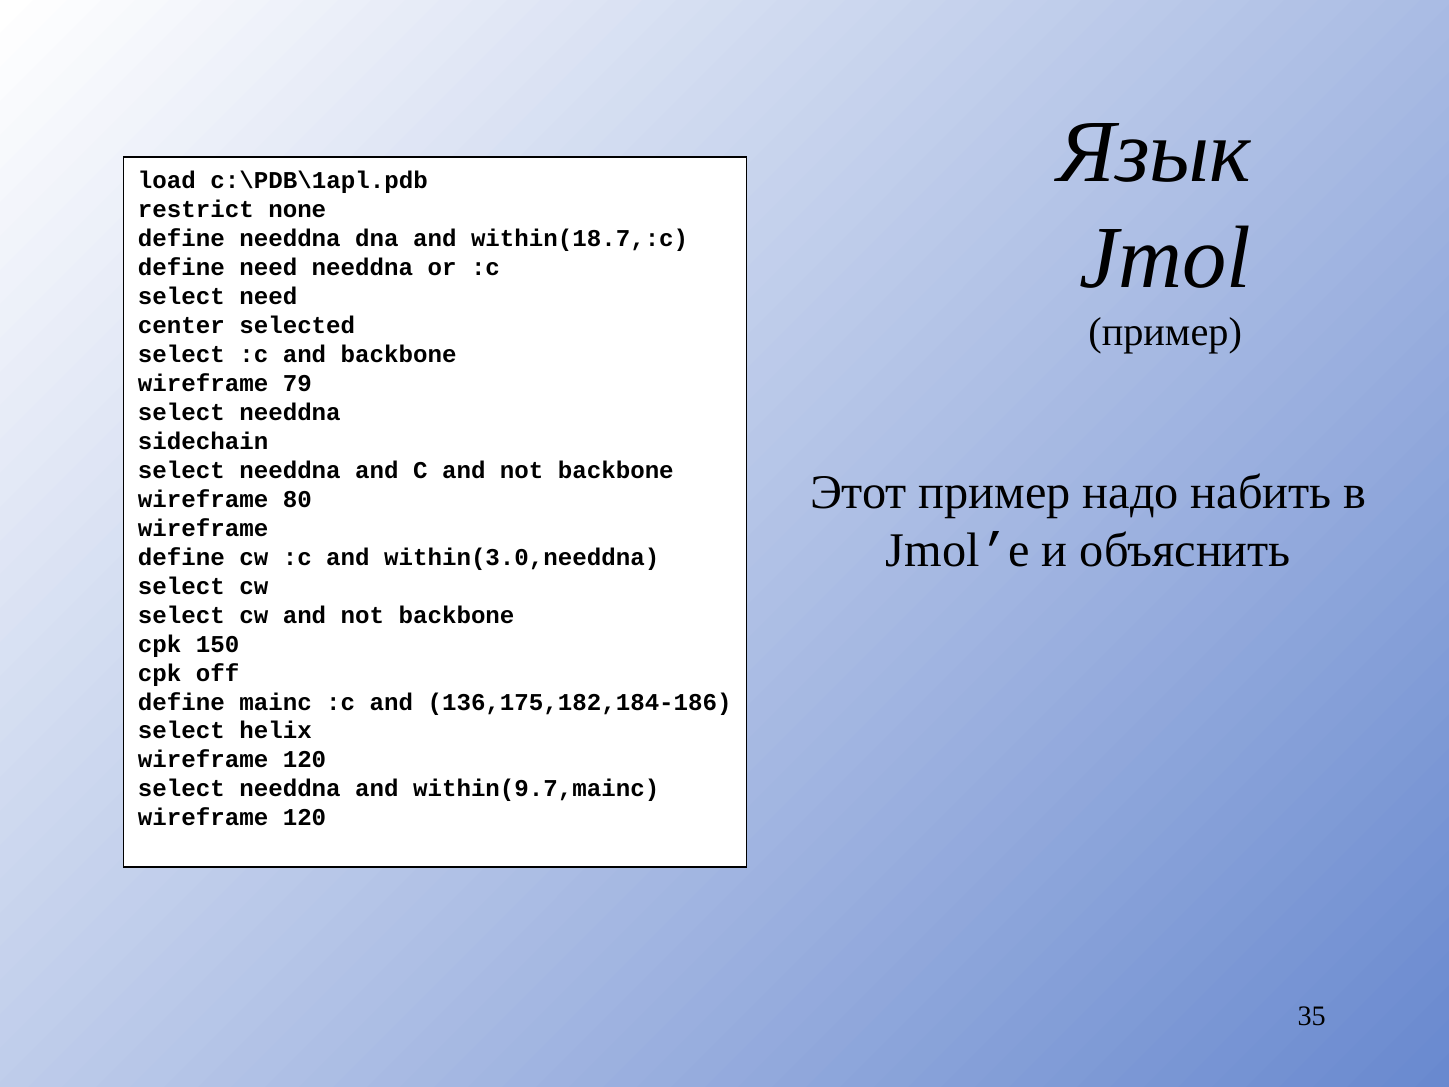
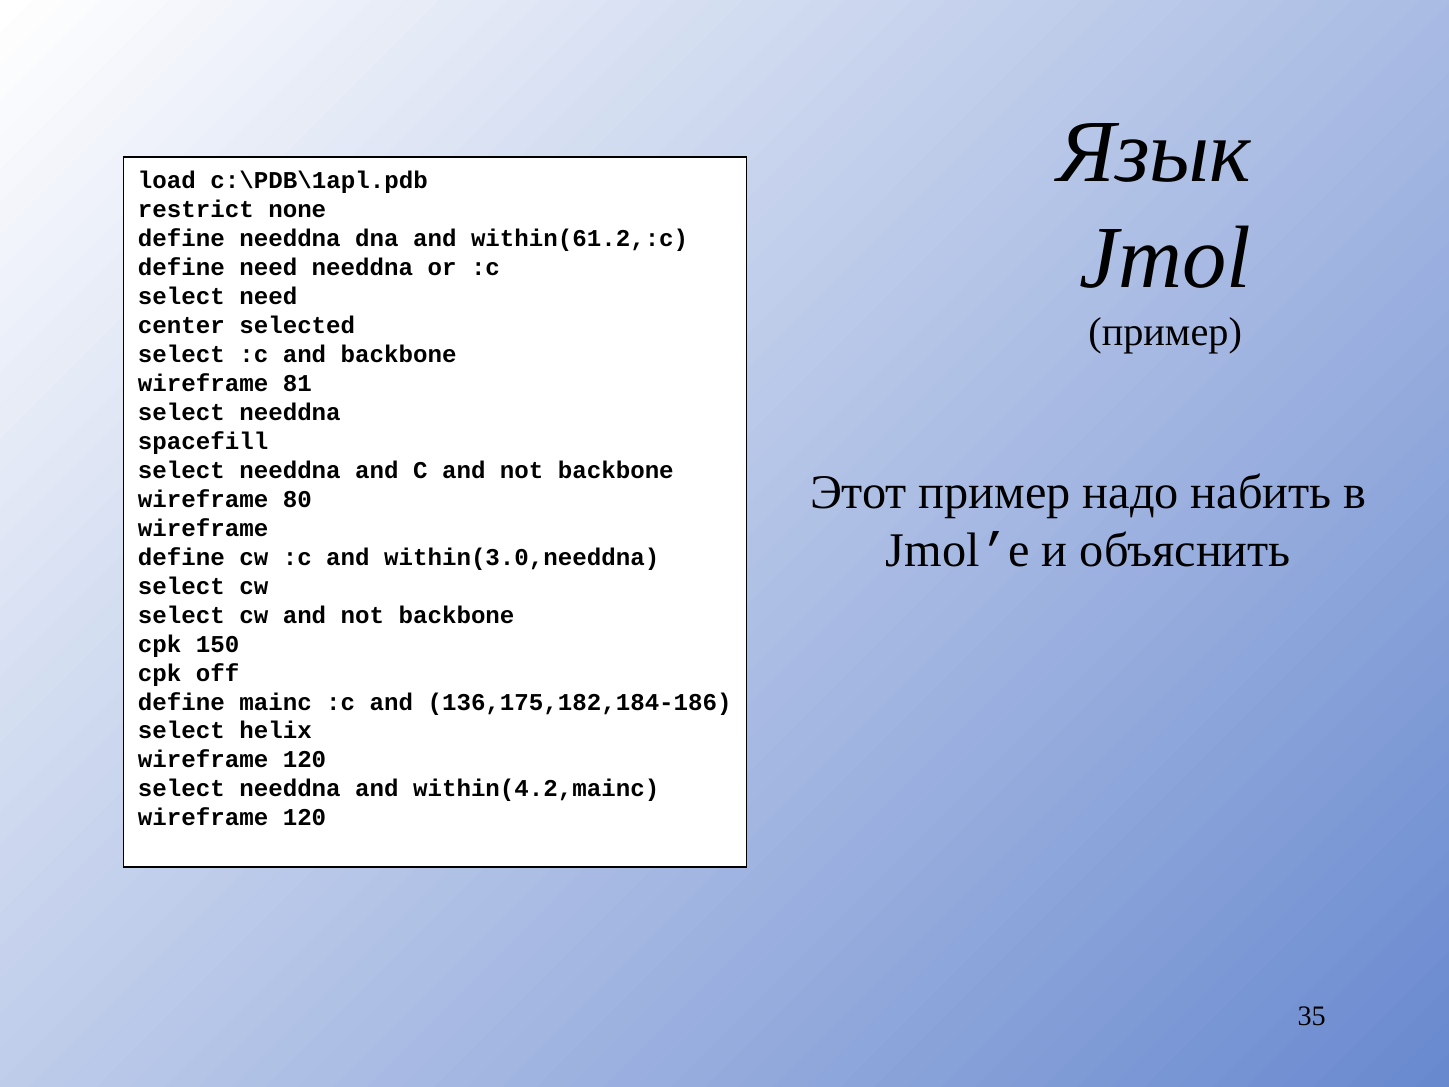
within(18.7,:c: within(18.7,:c -> within(61.2,:c (580, 238)
79: 79 -> 81 (297, 383)
sidechain: sidechain -> spacefill (203, 441)
within(9.7,mainc: within(9.7,mainc -> within(4.2,mainc (536, 789)
